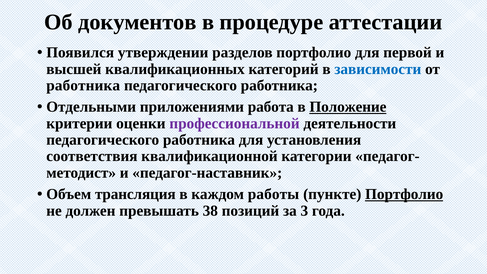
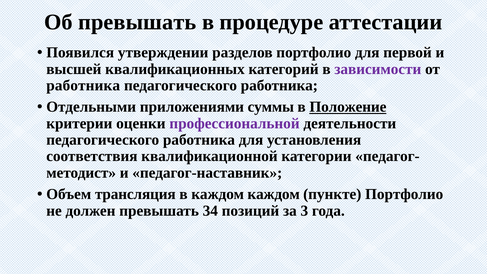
Об документов: документов -> превышать (137, 22)
зависимости colour: blue -> purple (378, 69)
работа: работа -> суммы (271, 107)
каждом работы: работы -> каждом (274, 194)
Портфолио underline: present -> none (404, 194)
38: 38 -> 34 (210, 211)
